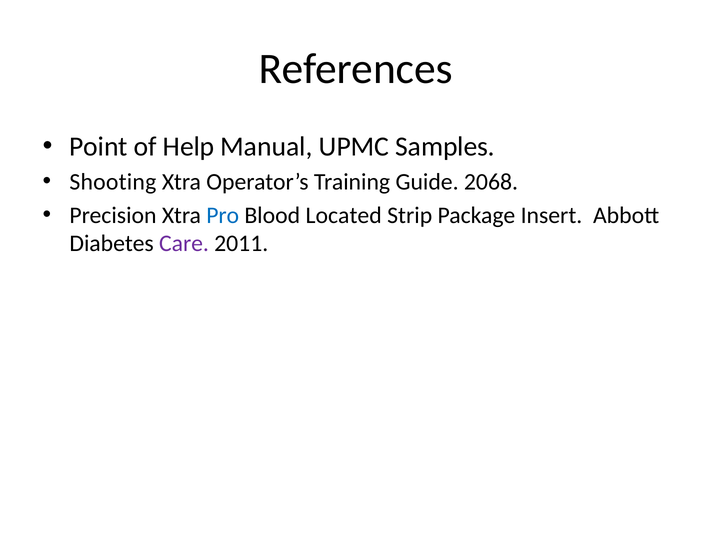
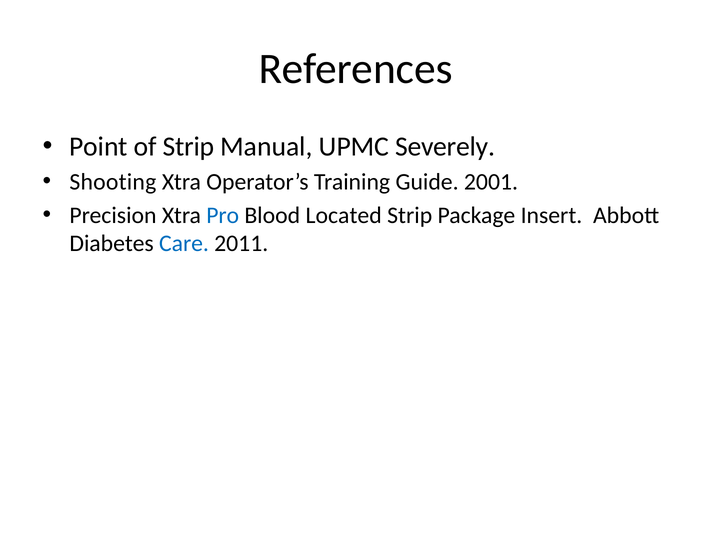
of Help: Help -> Strip (189, 147)
Samples: Samples -> Severely (445, 147)
2068: 2068 -> 2001 (491, 182)
Care colour: purple -> blue (184, 244)
